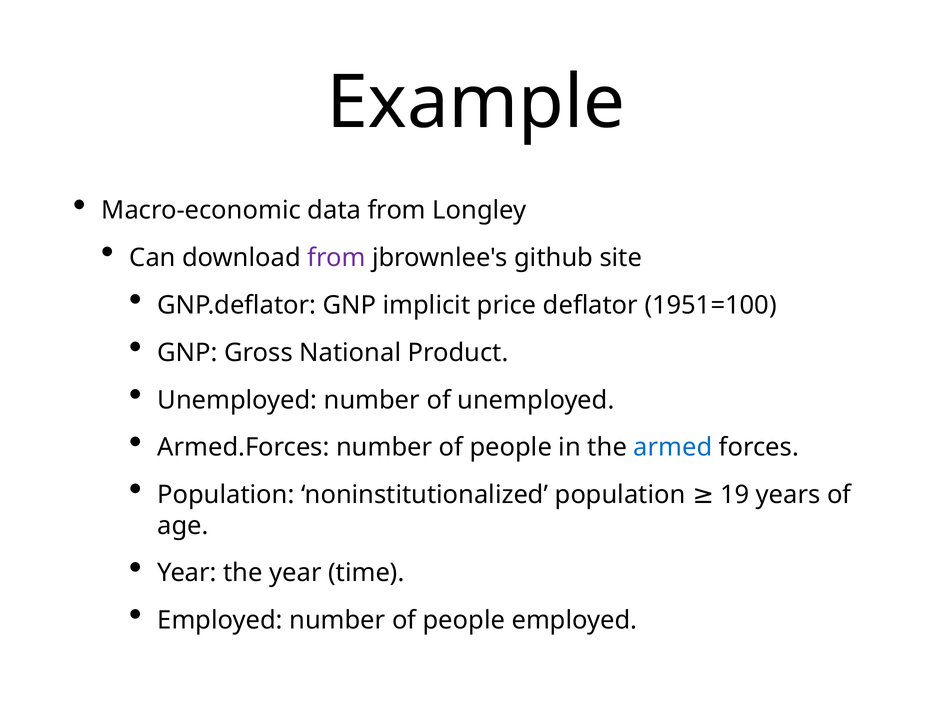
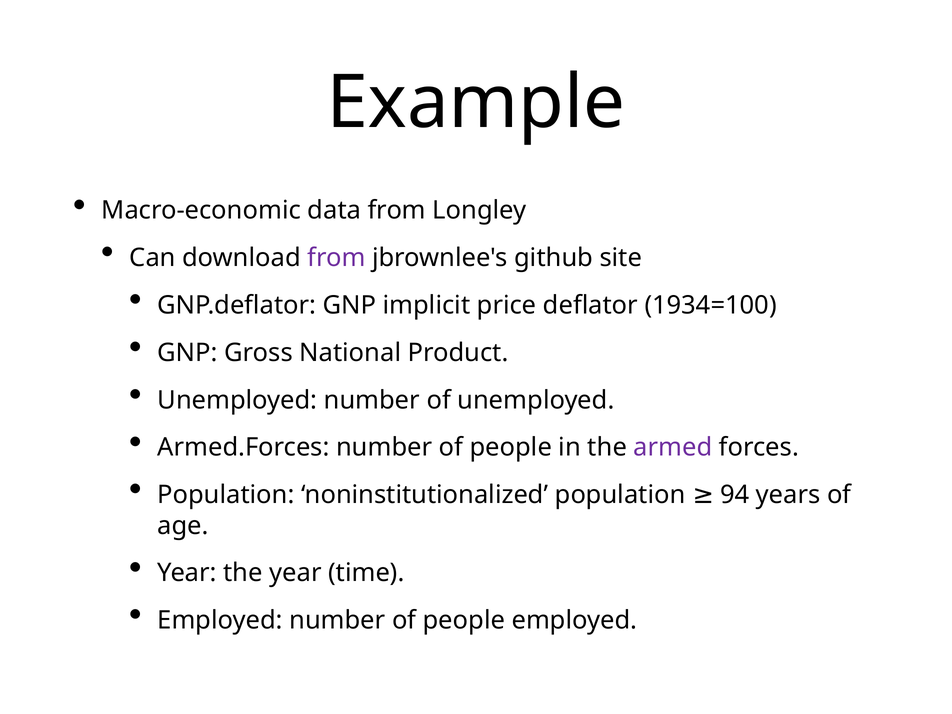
1951=100: 1951=100 -> 1934=100 (711, 305)
armed colour: blue -> purple (673, 448)
19: 19 -> 94 (735, 495)
